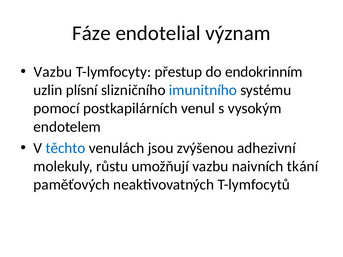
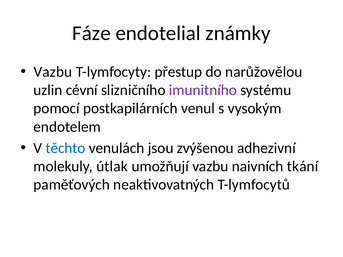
význam: význam -> známky (238, 33)
endokrinním: endokrinním -> narůžovělou (264, 72)
plísní: plísní -> cévní (82, 90)
imunitního colour: blue -> purple (203, 90)
růstu: růstu -> útlak (112, 166)
